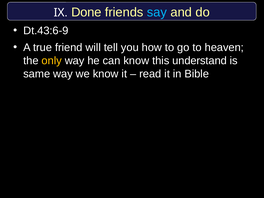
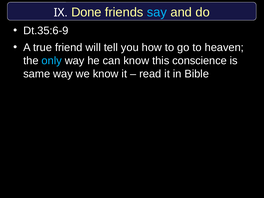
Dt.43:6-9: Dt.43:6-9 -> Dt.35:6-9 (46, 31)
only colour: yellow -> light blue (52, 61)
understand: understand -> conscience (200, 61)
